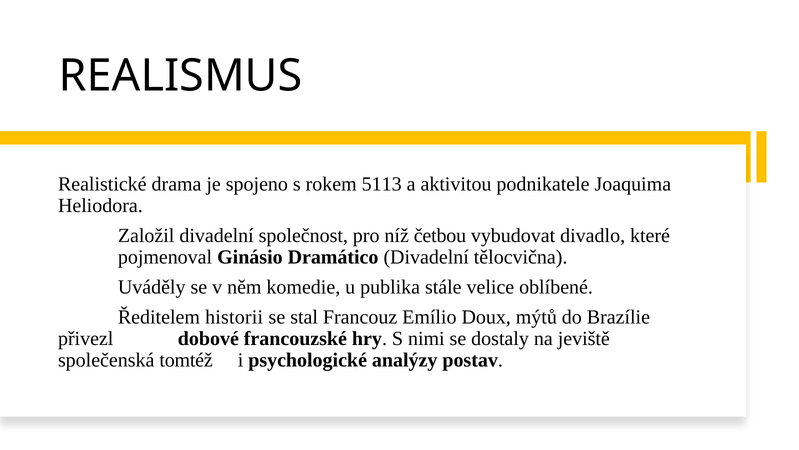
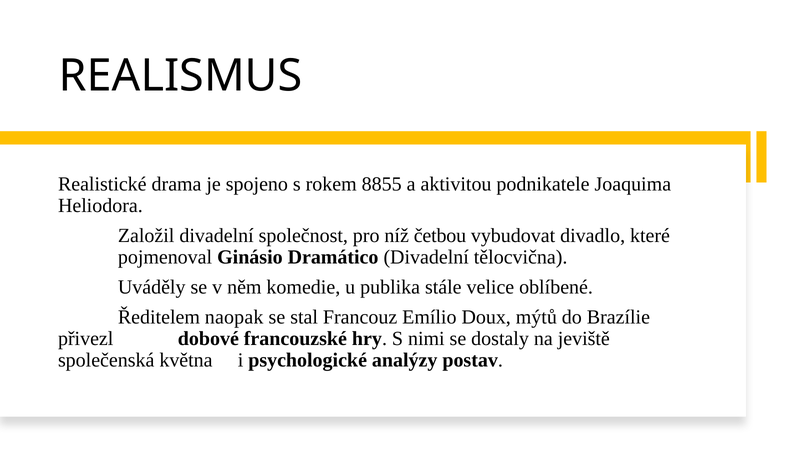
5113: 5113 -> 8855 (382, 184)
historii: historii -> naopak (234, 317)
tomtéž: tomtéž -> května (186, 360)
